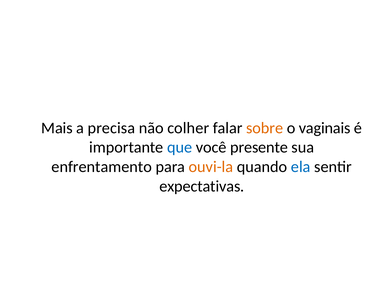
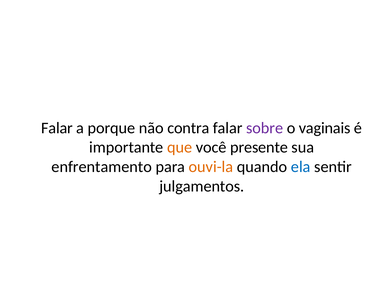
Mais: Mais -> Falar (57, 128)
precisa: precisa -> porque (111, 128)
colher: colher -> contra (188, 128)
sobre colour: orange -> purple (265, 128)
que colour: blue -> orange (180, 148)
expectativas: expectativas -> julgamentos (202, 187)
